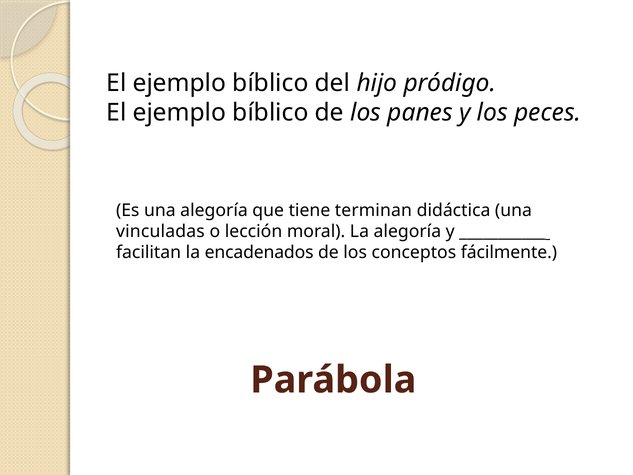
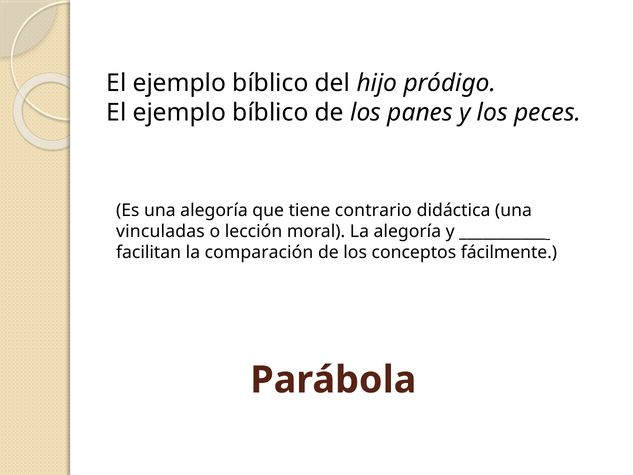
terminan: terminan -> contrario (373, 210)
encadenados: encadenados -> comparación (259, 252)
